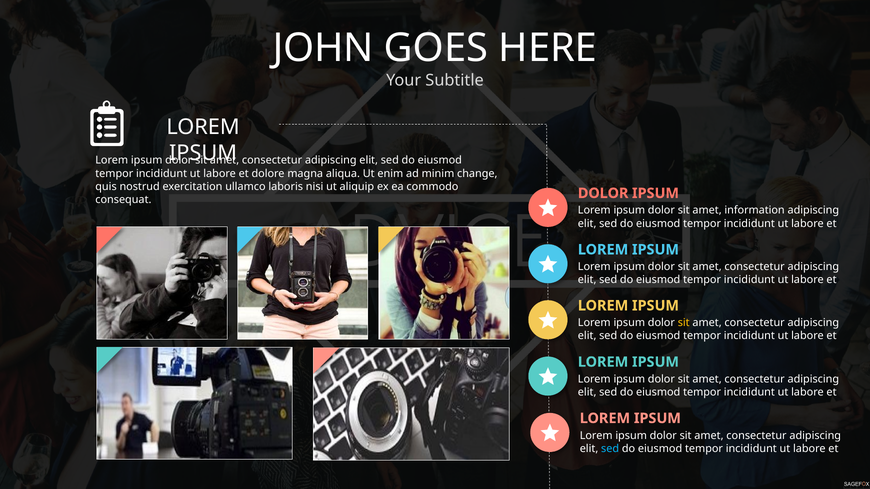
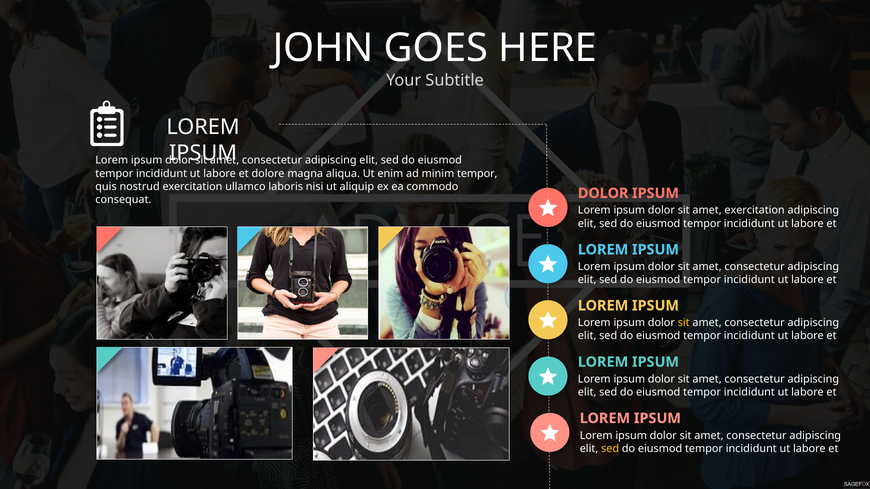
minim change: change -> tempor (477, 174)
amet information: information -> exercitation (755, 211)
sed colour: light blue -> yellow (610, 449)
